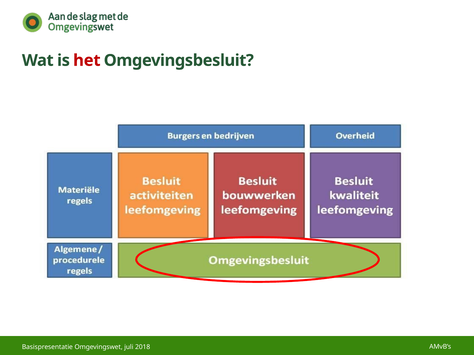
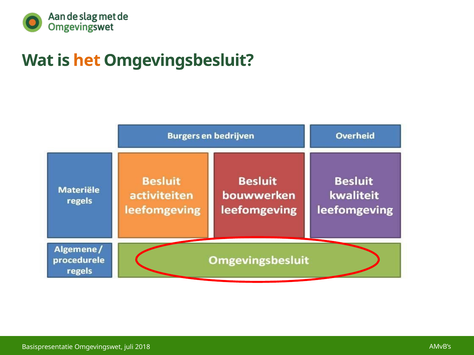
het colour: red -> orange (87, 60)
